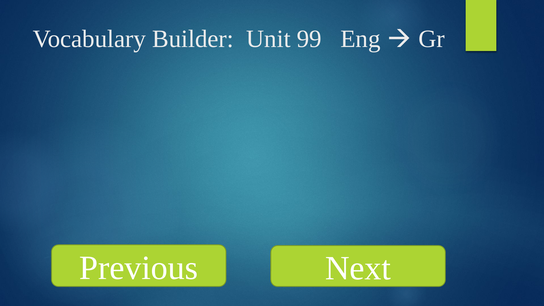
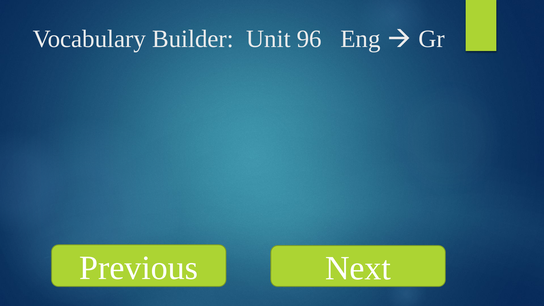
99: 99 -> 96 (309, 39)
